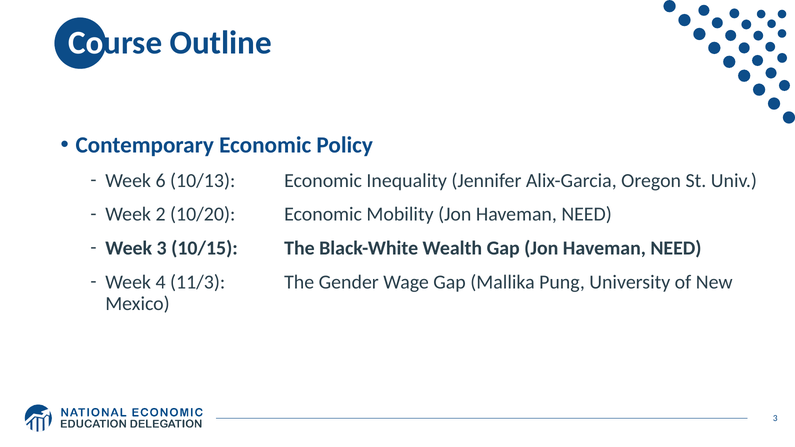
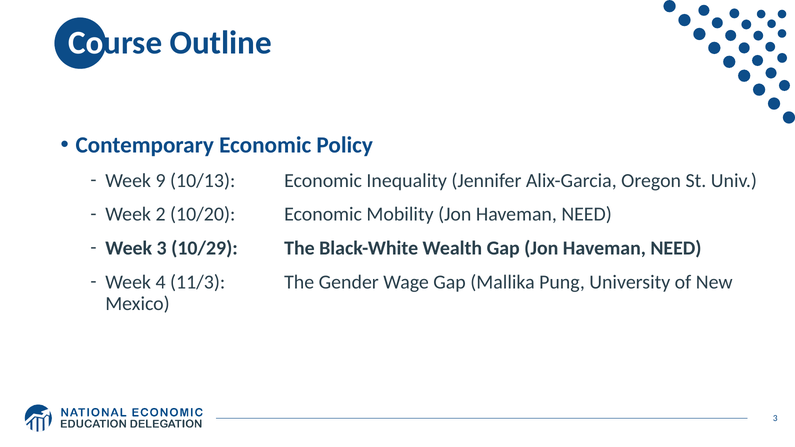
6: 6 -> 9 (161, 181)
10/15: 10/15 -> 10/29 (205, 248)
